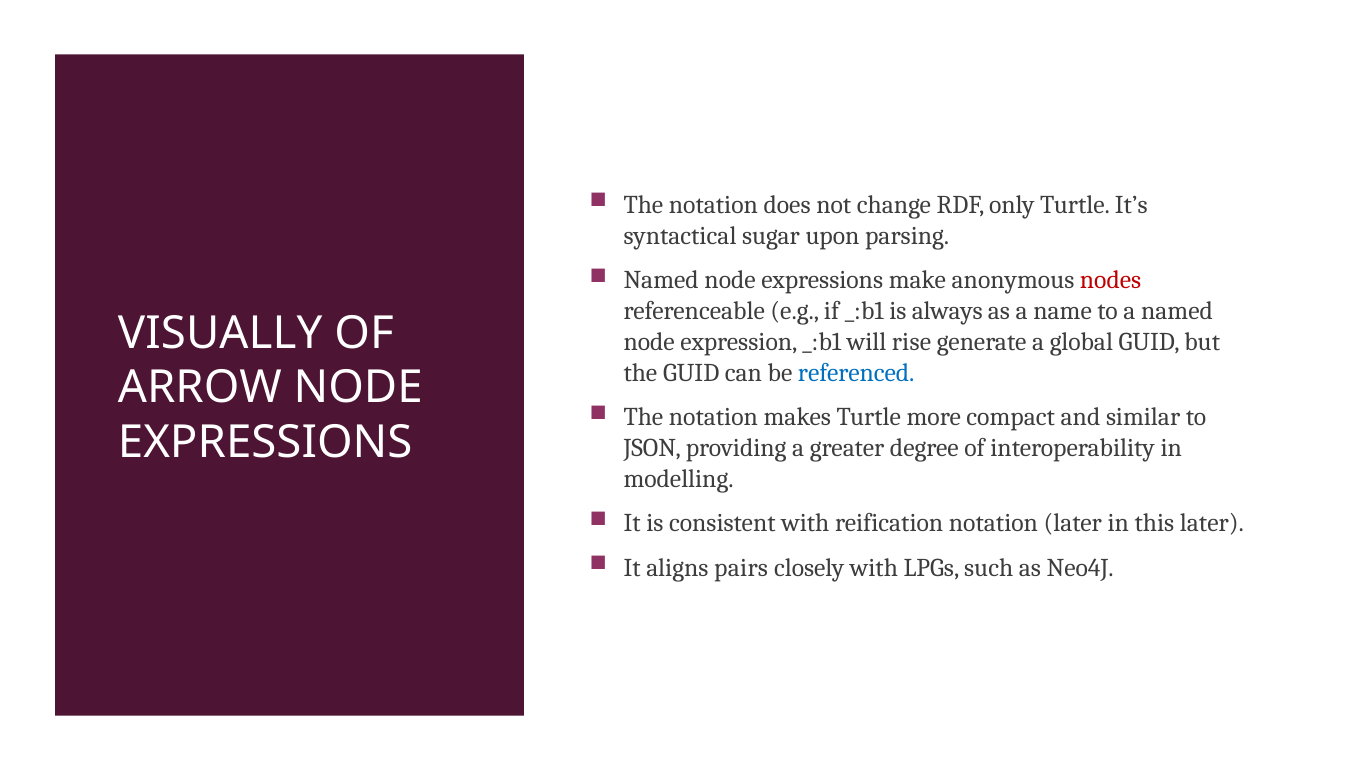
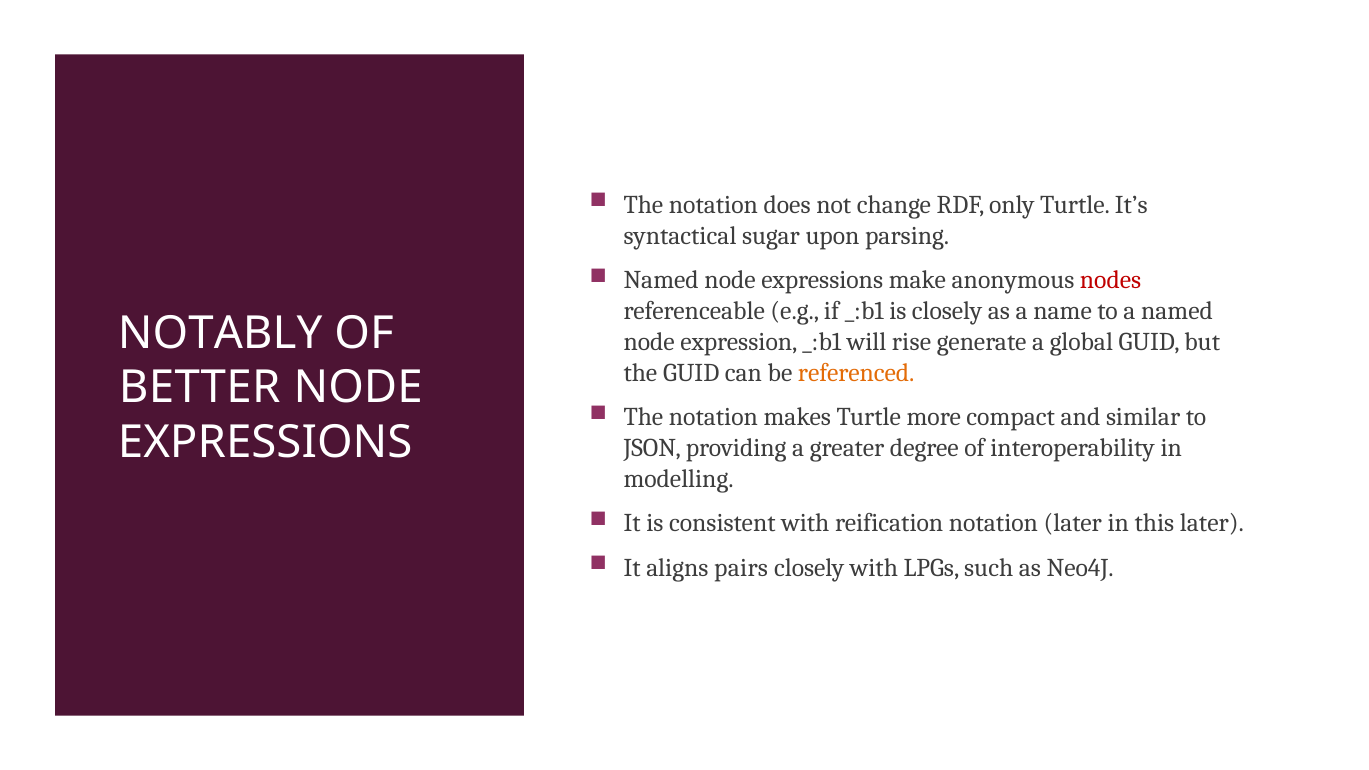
is always: always -> closely (947, 311)
VISUALLY: VISUALLY -> NOTABLY (220, 333)
referenced colour: blue -> orange (856, 373)
ARROW: ARROW -> BETTER (200, 388)
